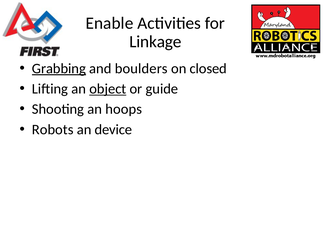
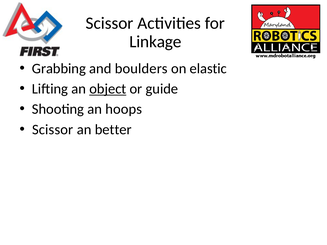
Enable: Enable -> Scissor (110, 23)
Grabbing underline: present -> none (59, 69)
closed: closed -> elastic (208, 69)
Robots: Robots -> Scissor (53, 130)
device: device -> better (113, 130)
